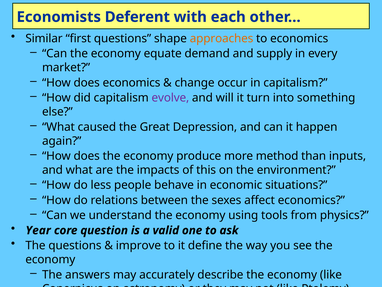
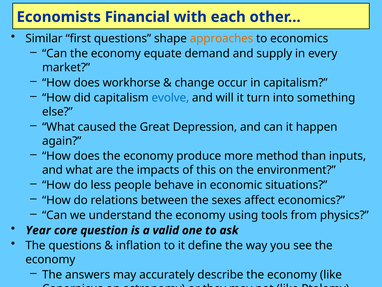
Deferent: Deferent -> Financial (137, 17)
does economics: economics -> workhorse (132, 83)
evolve colour: purple -> blue (170, 98)
improve: improve -> inflation (138, 245)
